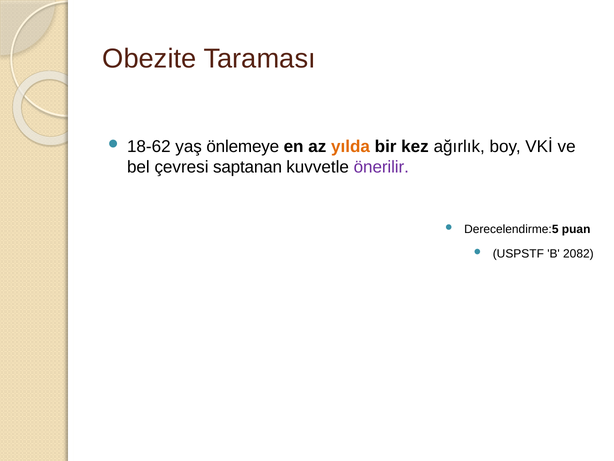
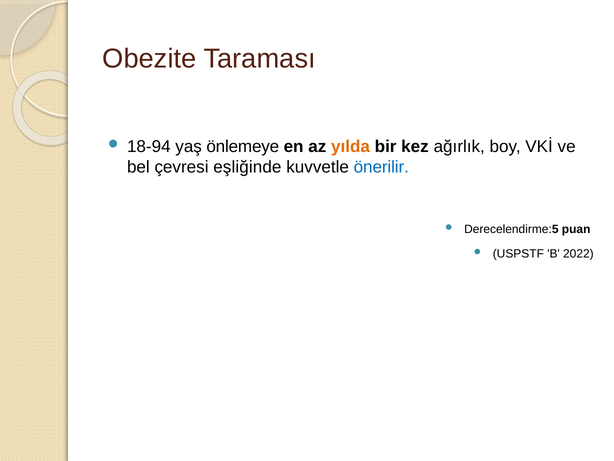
18-62: 18-62 -> 18-94 (149, 147)
saptanan: saptanan -> eşliğinde (247, 167)
önerilir colour: purple -> blue (381, 167)
2082: 2082 -> 2022 (578, 254)
